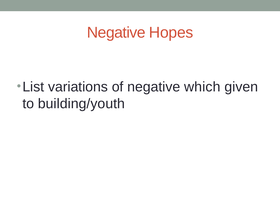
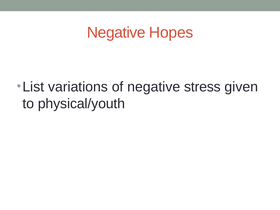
which: which -> stress (202, 87)
building/youth: building/youth -> physical/youth (82, 104)
